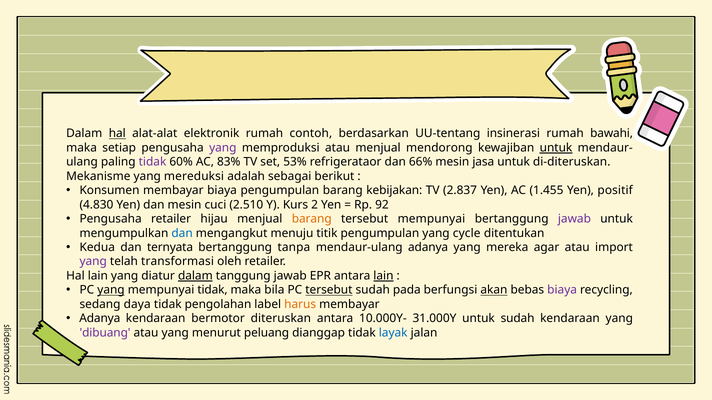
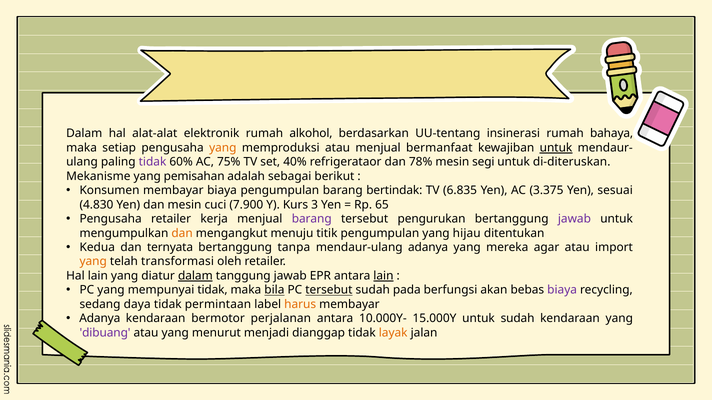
hal underline: present -> none (117, 134)
contoh: contoh -> alkohol (311, 134)
bawahi: bawahi -> bahaya (612, 134)
yang colour: purple -> orange (223, 148)
mendorong: mendorong -> bermanfaat (439, 148)
83%: 83% -> 75% (229, 162)
53%: 53% -> 40% (295, 162)
66%: 66% -> 78% (421, 162)
jasa: jasa -> segi (483, 162)
mereduksi: mereduksi -> pemisahan (194, 176)
kebijakan: kebijakan -> bertindak (394, 191)
2.837: 2.837 -> 6.835 (460, 191)
1.455: 1.455 -> 3.375 (546, 191)
positif: positif -> sesuai (615, 191)
2.510: 2.510 -> 7.900 (246, 205)
2: 2 -> 3 (315, 205)
92: 92 -> 65 (382, 205)
hijau: hijau -> kerja (214, 219)
barang colour: orange -> purple (312, 219)
tersebut mempunyai: mempunyai -> pengurukan (432, 219)
dan colour: blue -> orange (182, 233)
cycle: cycle -> hijau (467, 233)
yang colour: purple -> orange (93, 262)
yang underline: present -> none (111, 290)
bila underline: none -> present (274, 290)
akan underline: present -> none (494, 290)
pengolahan: pengolahan -> permintaan (218, 305)
diteruskan: diteruskan -> perjalanan (281, 319)
31.000Y: 31.000Y -> 15.000Y (434, 319)
peluang: peluang -> menjadi (267, 333)
layak colour: blue -> orange (393, 333)
